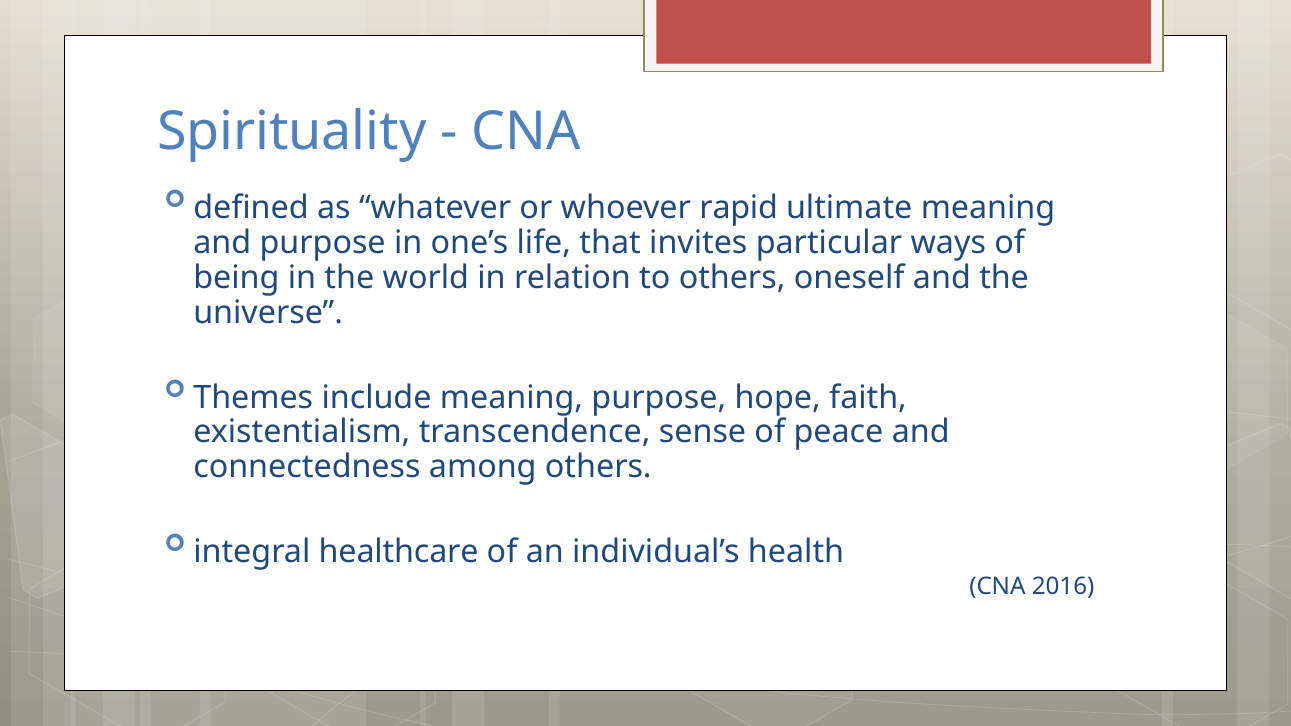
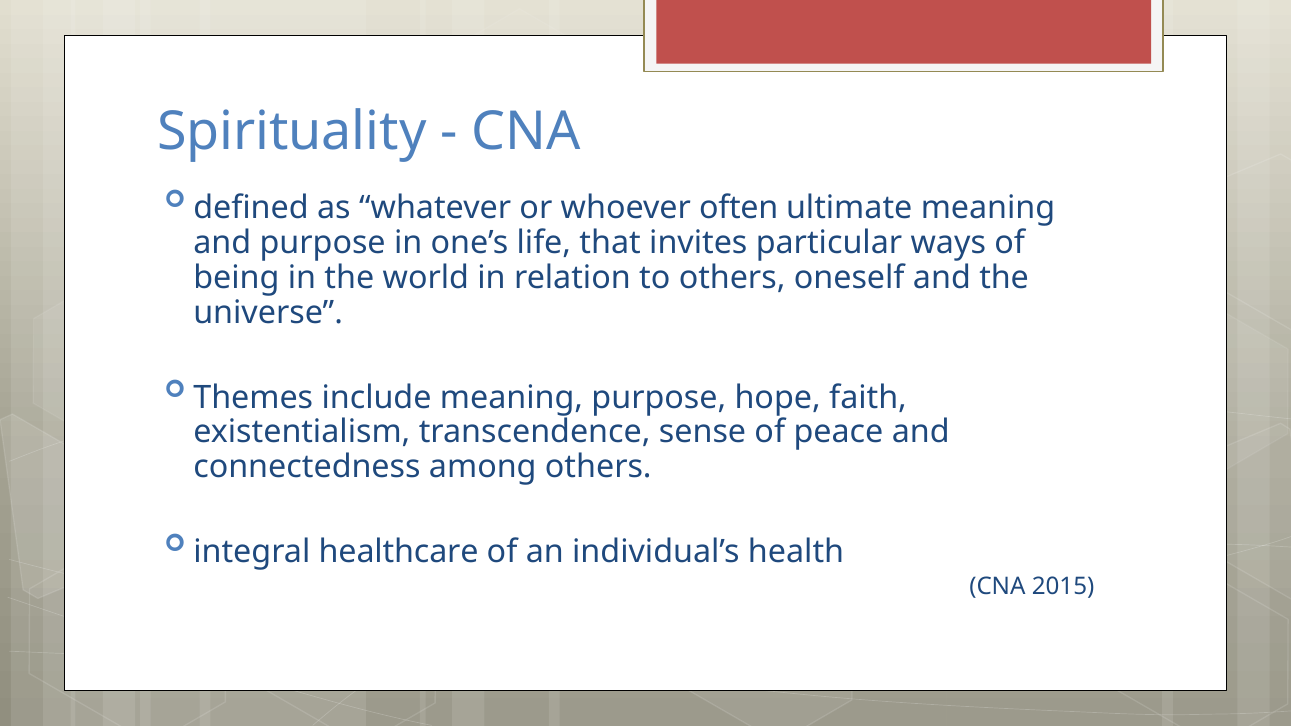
rapid: rapid -> often (739, 208)
2016: 2016 -> 2015 (1063, 586)
